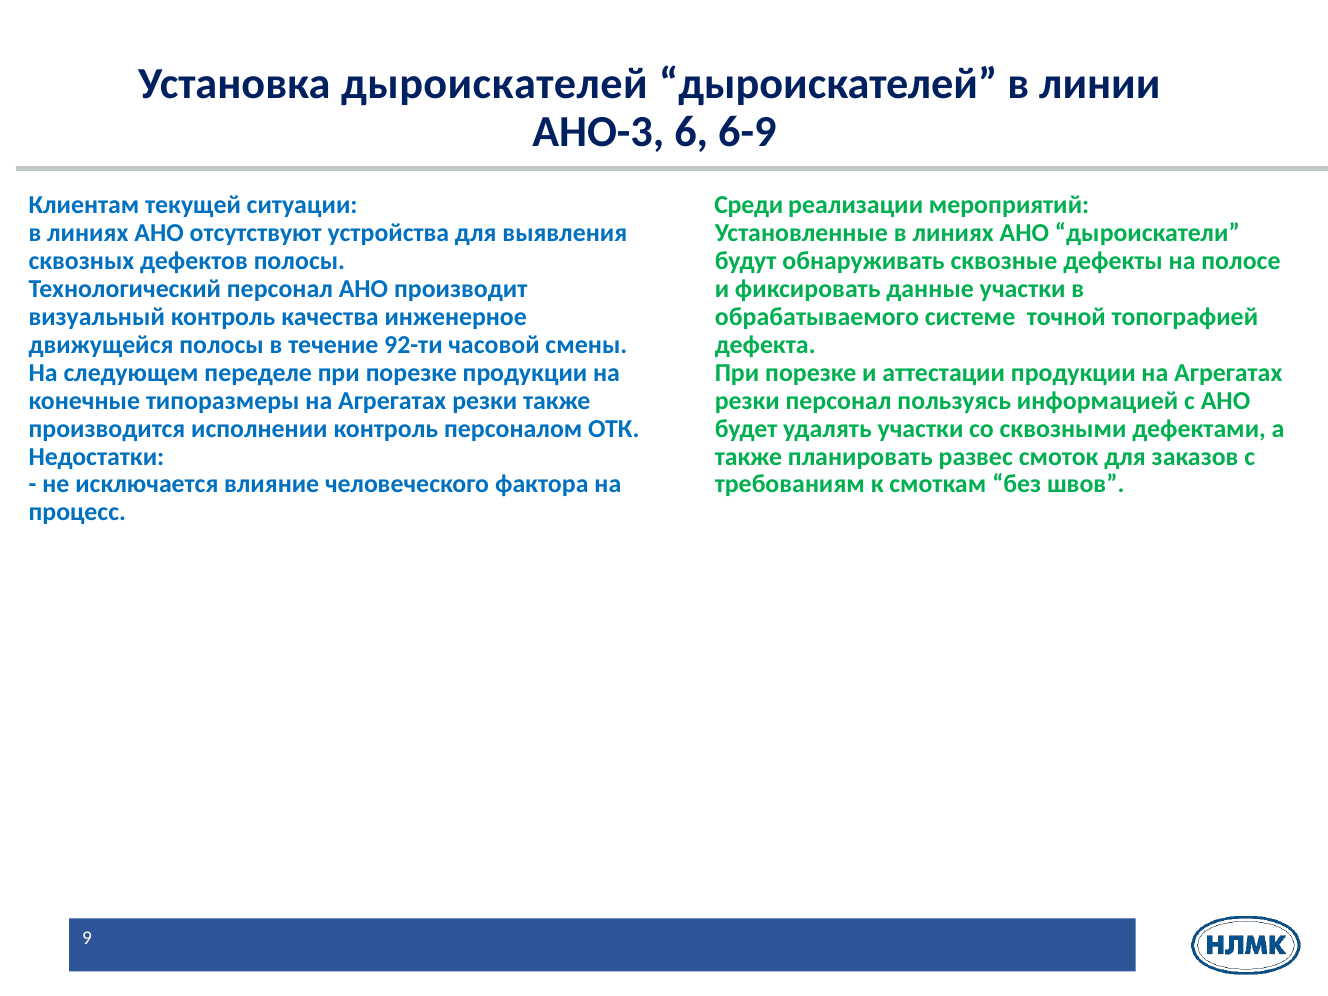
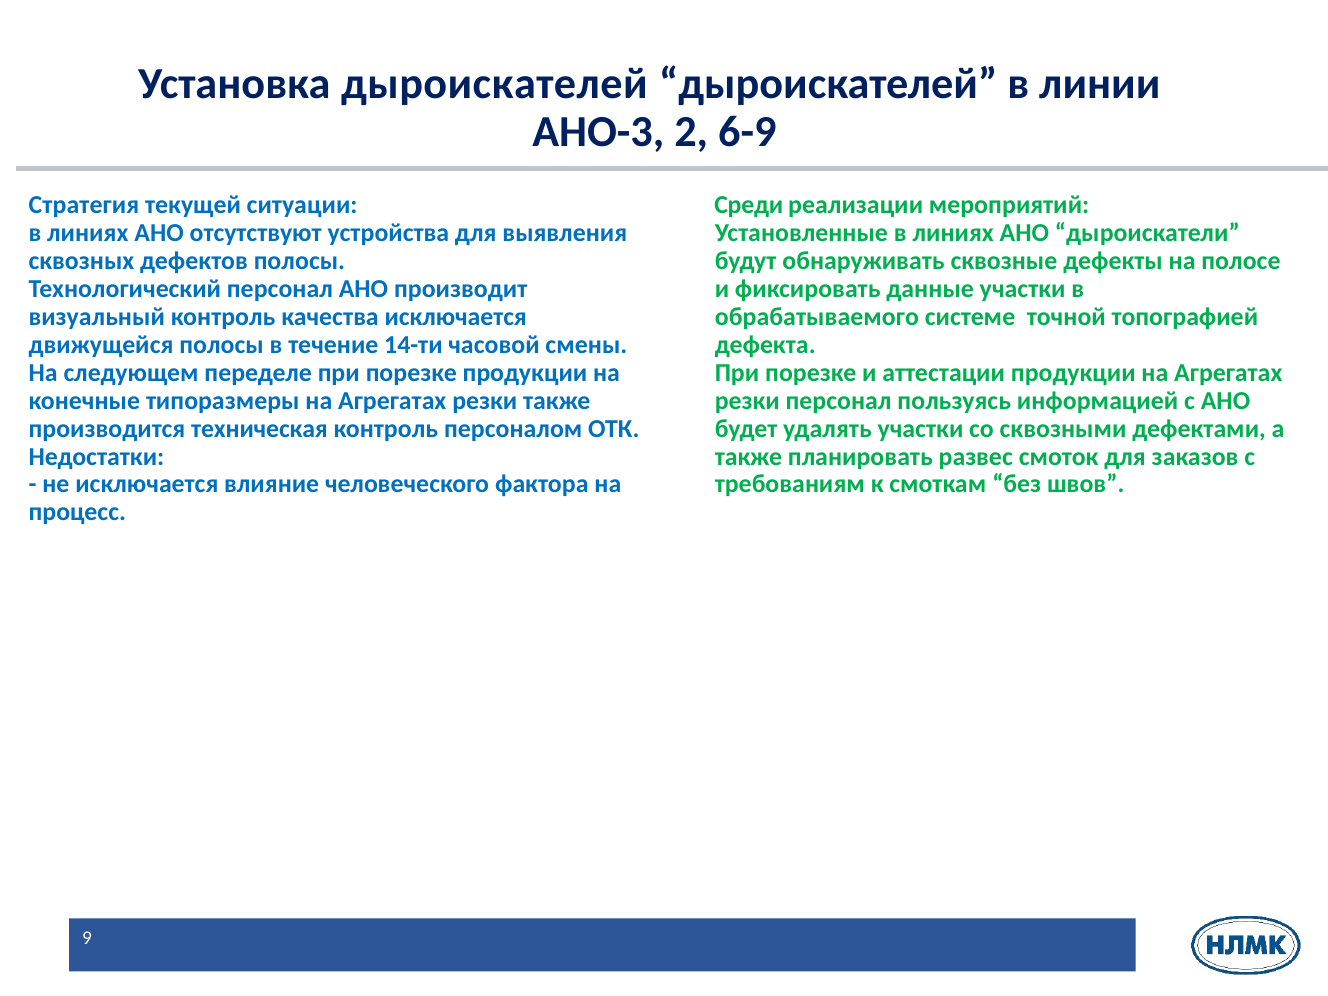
6: 6 -> 2 (691, 132)
Клиентам: Клиентам -> Стратегия (84, 205)
качества инженерное: инженерное -> исключается (456, 317)
92-ти: 92-ти -> 14-ти (413, 345)
исполнении: исполнении -> техническая (259, 429)
